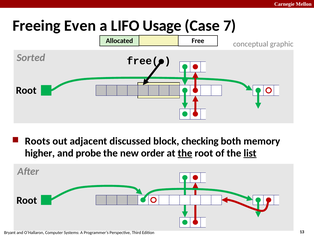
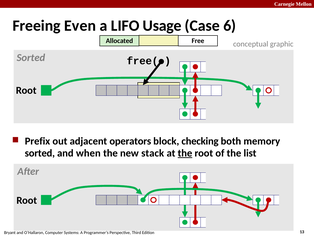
7: 7 -> 6 (230, 26)
Roots: Roots -> Prefix (37, 141)
discussed: discussed -> operators (130, 141)
higher: higher -> sorted (40, 153)
probe: probe -> when (88, 153)
order: order -> stack (153, 153)
list underline: present -> none (250, 153)
